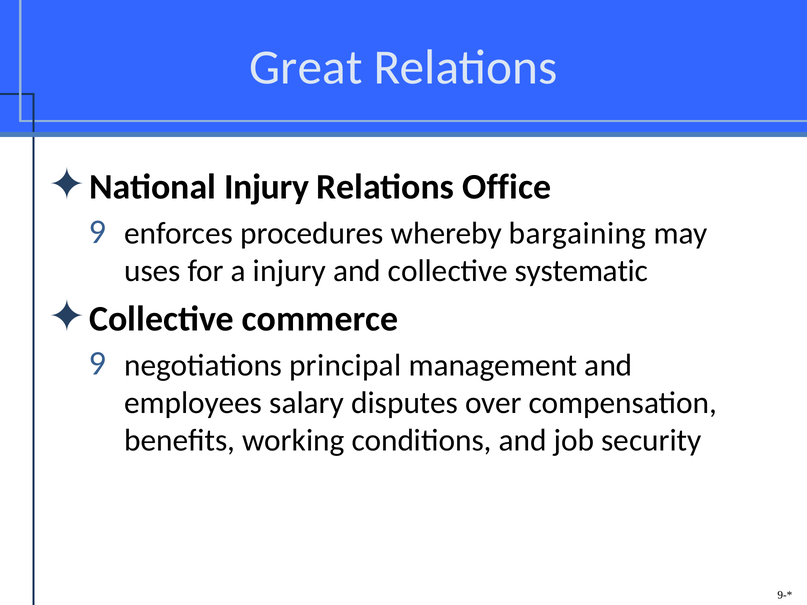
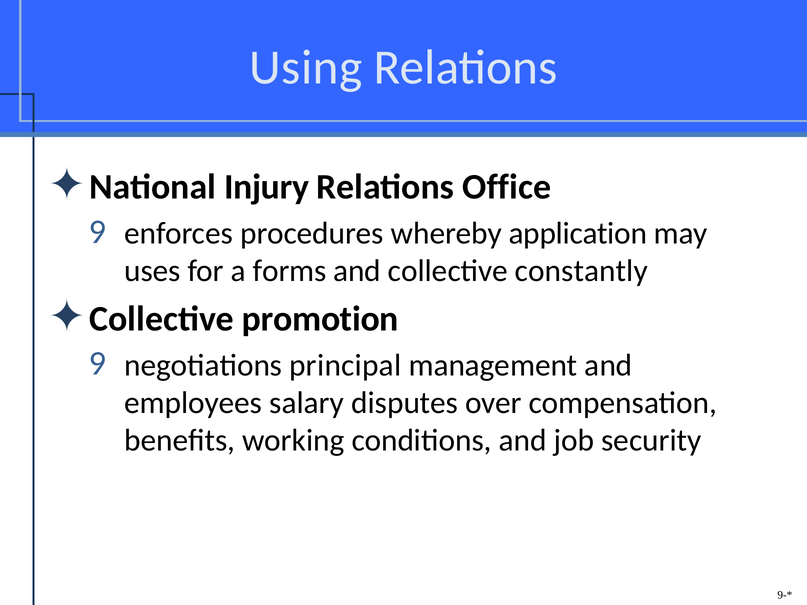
Great: Great -> Using (306, 67)
bargaining: bargaining -> application (578, 234)
a injury: injury -> forms (290, 271)
systematic: systematic -> constantly (581, 271)
commerce: commerce -> promotion (320, 319)
